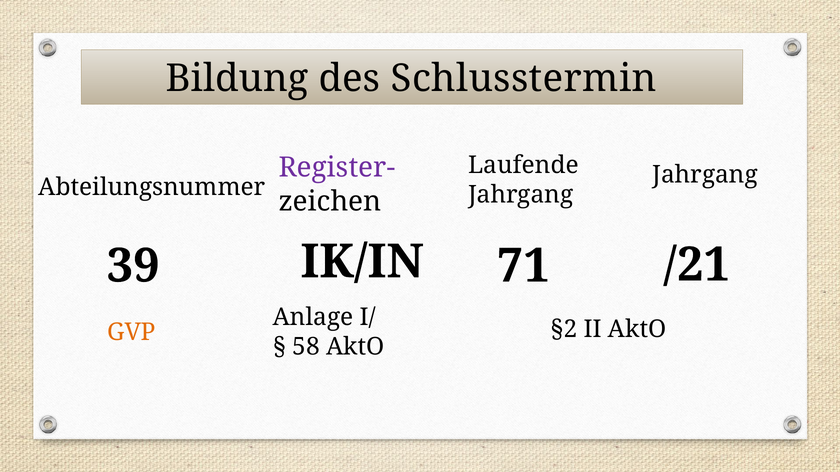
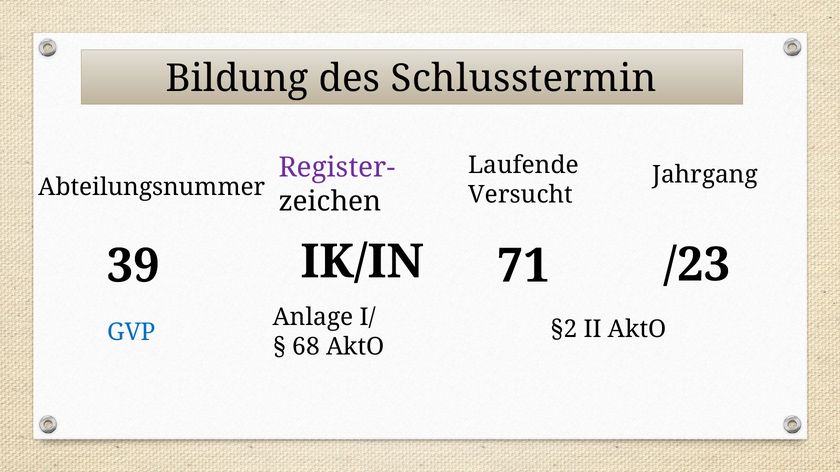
Jahrgang: Jahrgang -> Versucht (521, 195)
/21: /21 -> /23 (697, 265)
GVP colour: orange -> blue (132, 332)
58: 58 -> 68 (306, 347)
